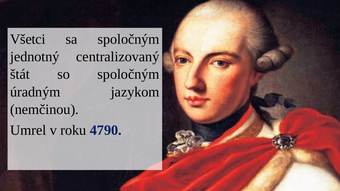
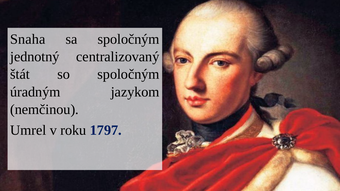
Všetci: Všetci -> Snaha (28, 39)
4790: 4790 -> 1797 (106, 130)
